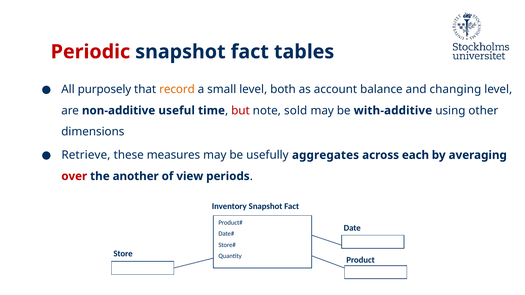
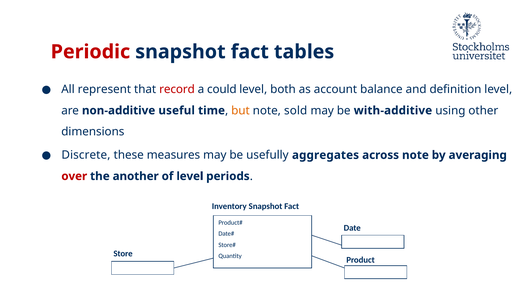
purposely: purposely -> represent (104, 89)
record colour: orange -> red (177, 89)
small: small -> could (222, 89)
changing: changing -> definition (455, 89)
but colour: red -> orange (240, 111)
Retrieve: Retrieve -> Discrete (86, 155)
across each: each -> note (415, 155)
of view: view -> level (190, 176)
